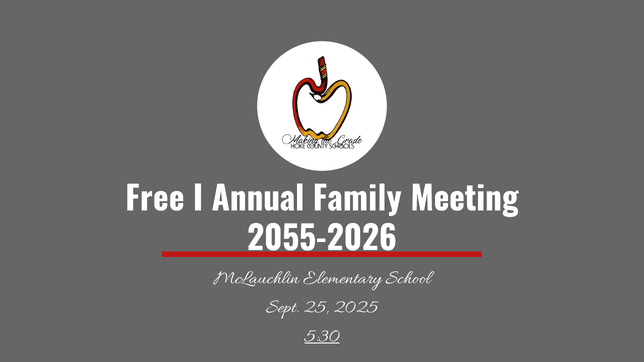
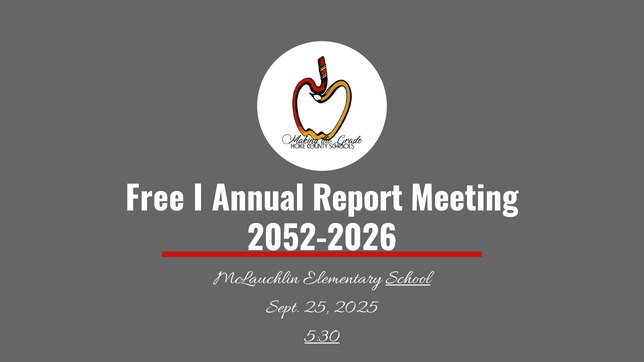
Family: Family -> Report (358, 200)
2055-2026: 2055-2026 -> 2052-2026 (322, 239)
School underline: none -> present (408, 277)
